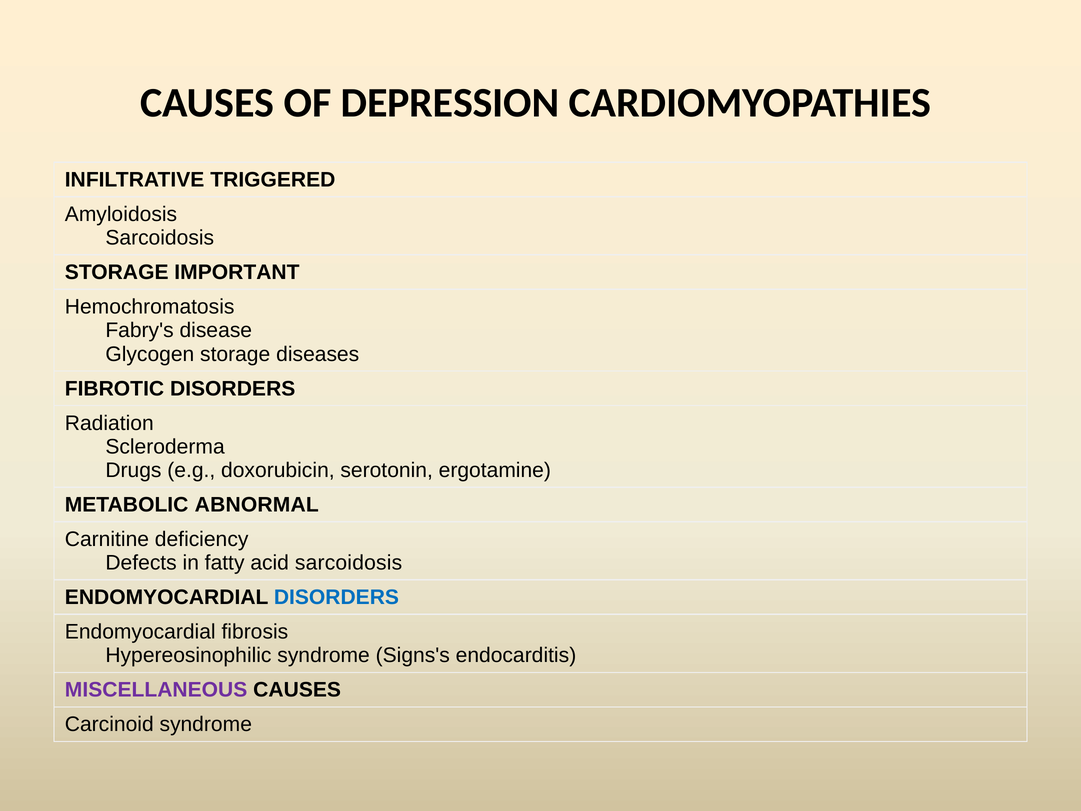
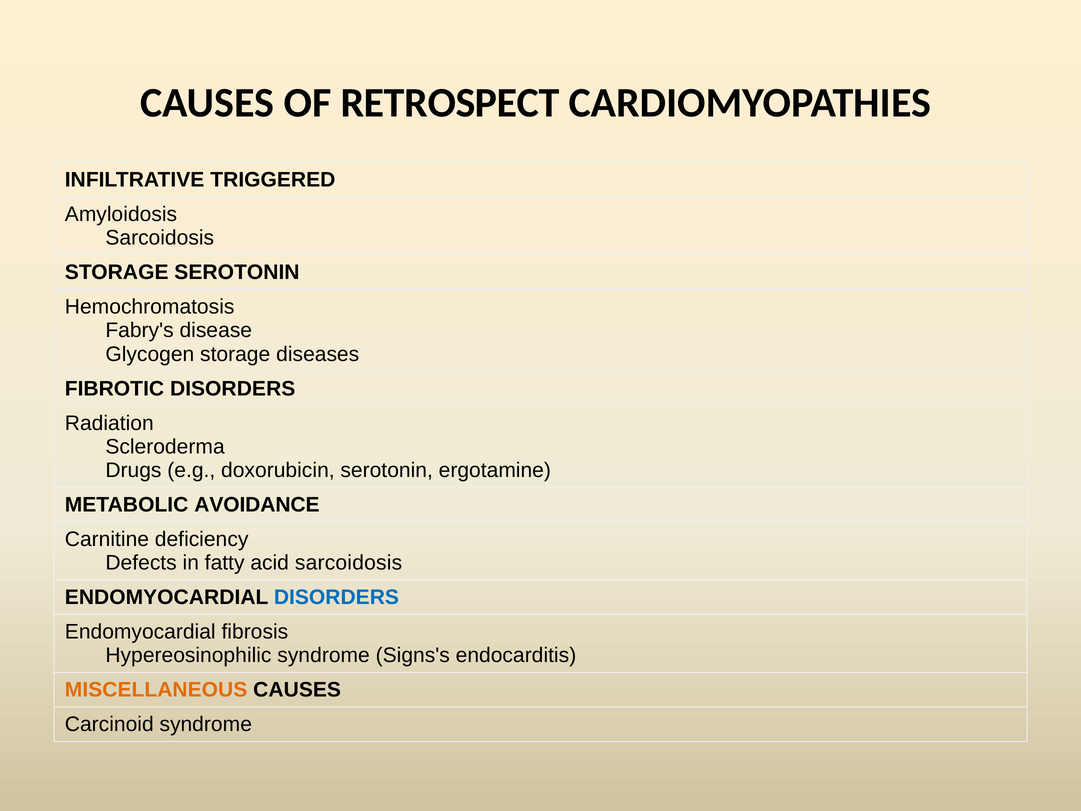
DEPRESSION: DEPRESSION -> RETROSPECT (450, 103)
STORAGE IMPORTANT: IMPORTANT -> SEROTONIN (237, 272)
ABNORMAL: ABNORMAL -> AVOIDANCE (257, 505)
MISCELLANEOUS colour: purple -> orange (156, 690)
